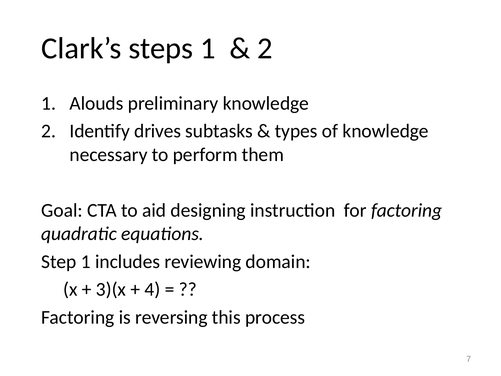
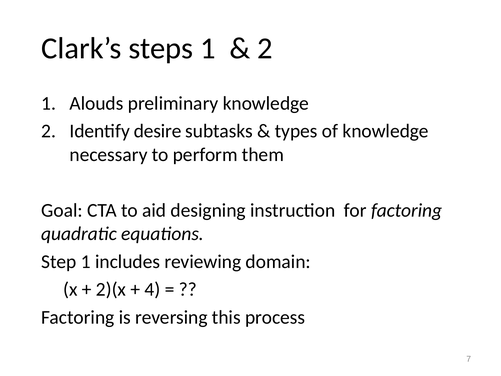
drives: drives -> desire (158, 131)
3)(x: 3)(x -> 2)(x (111, 289)
